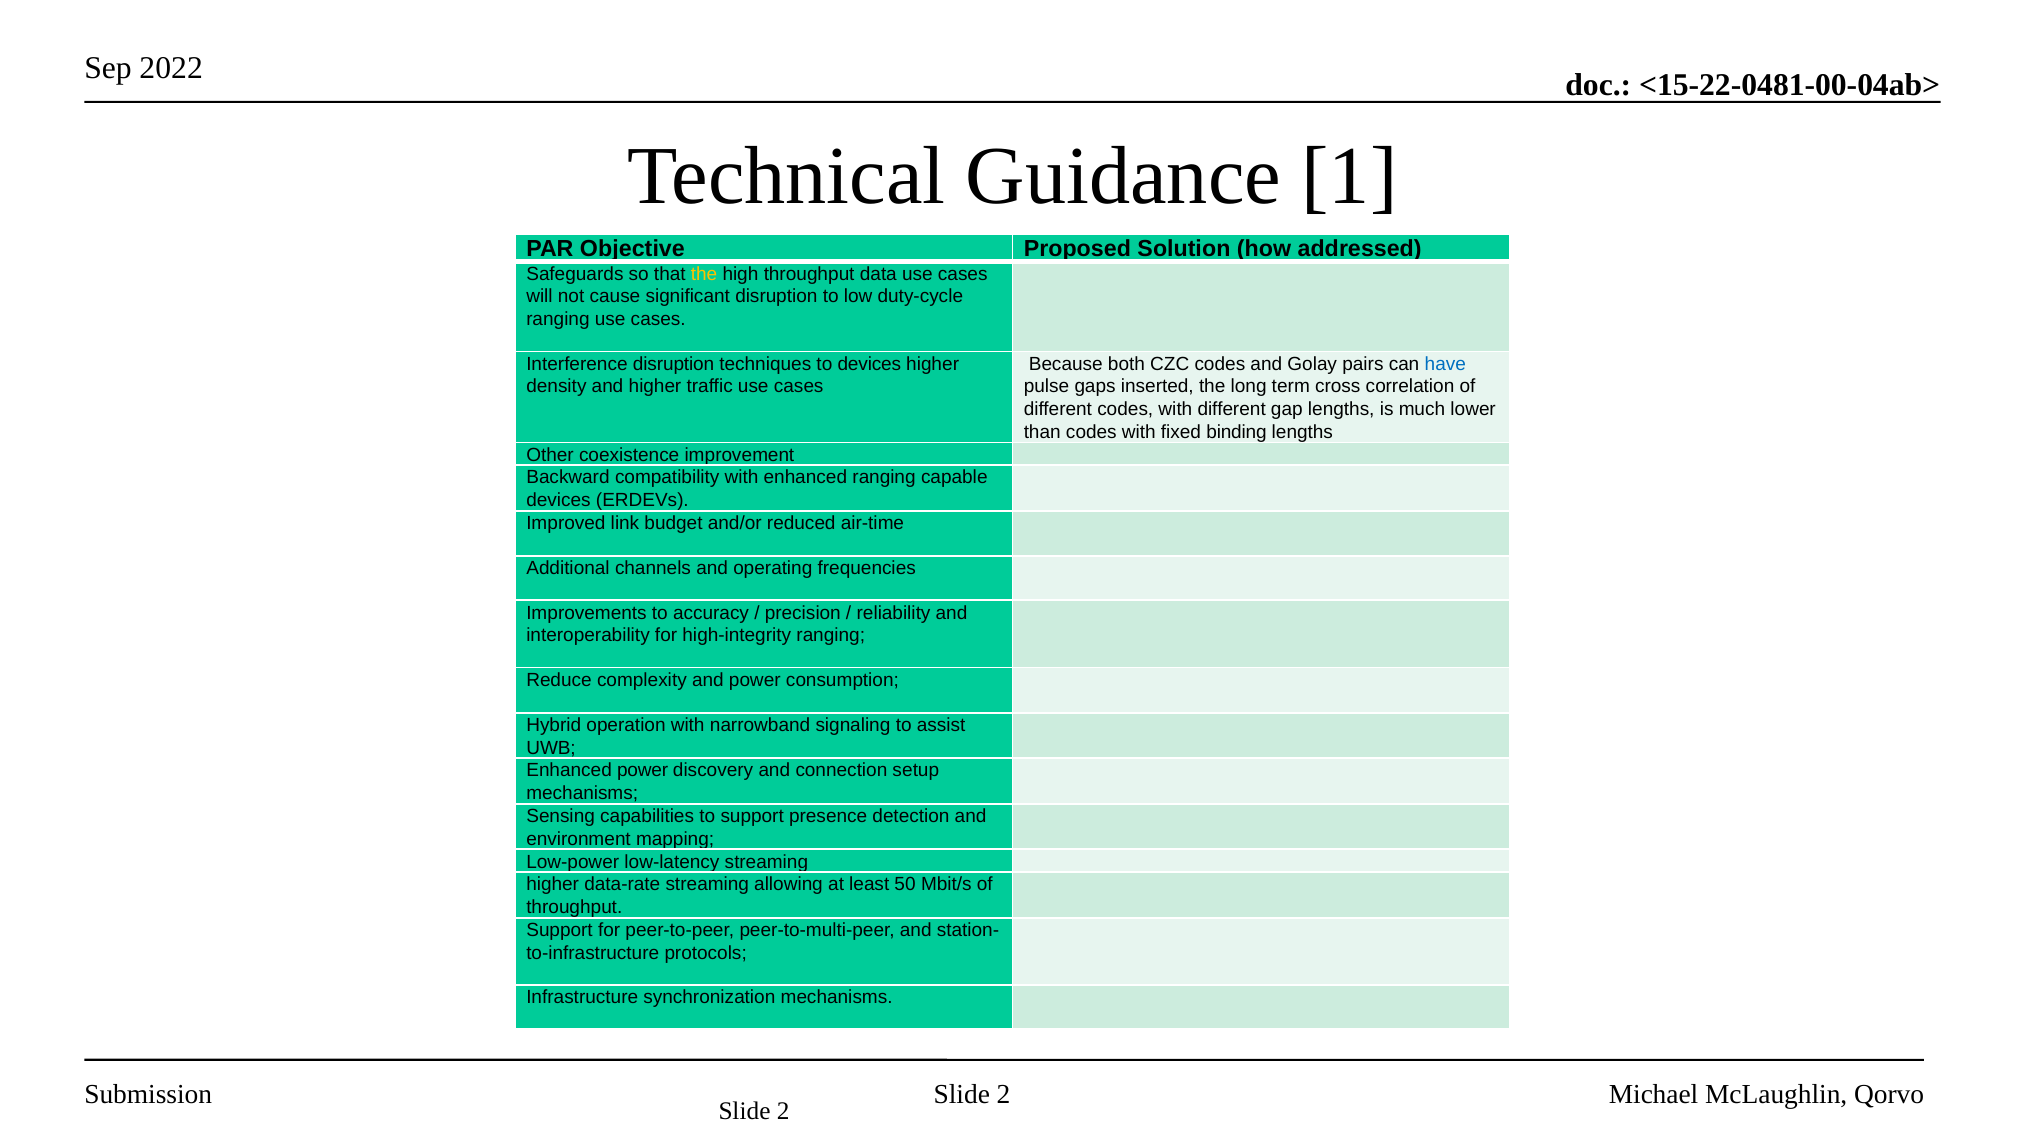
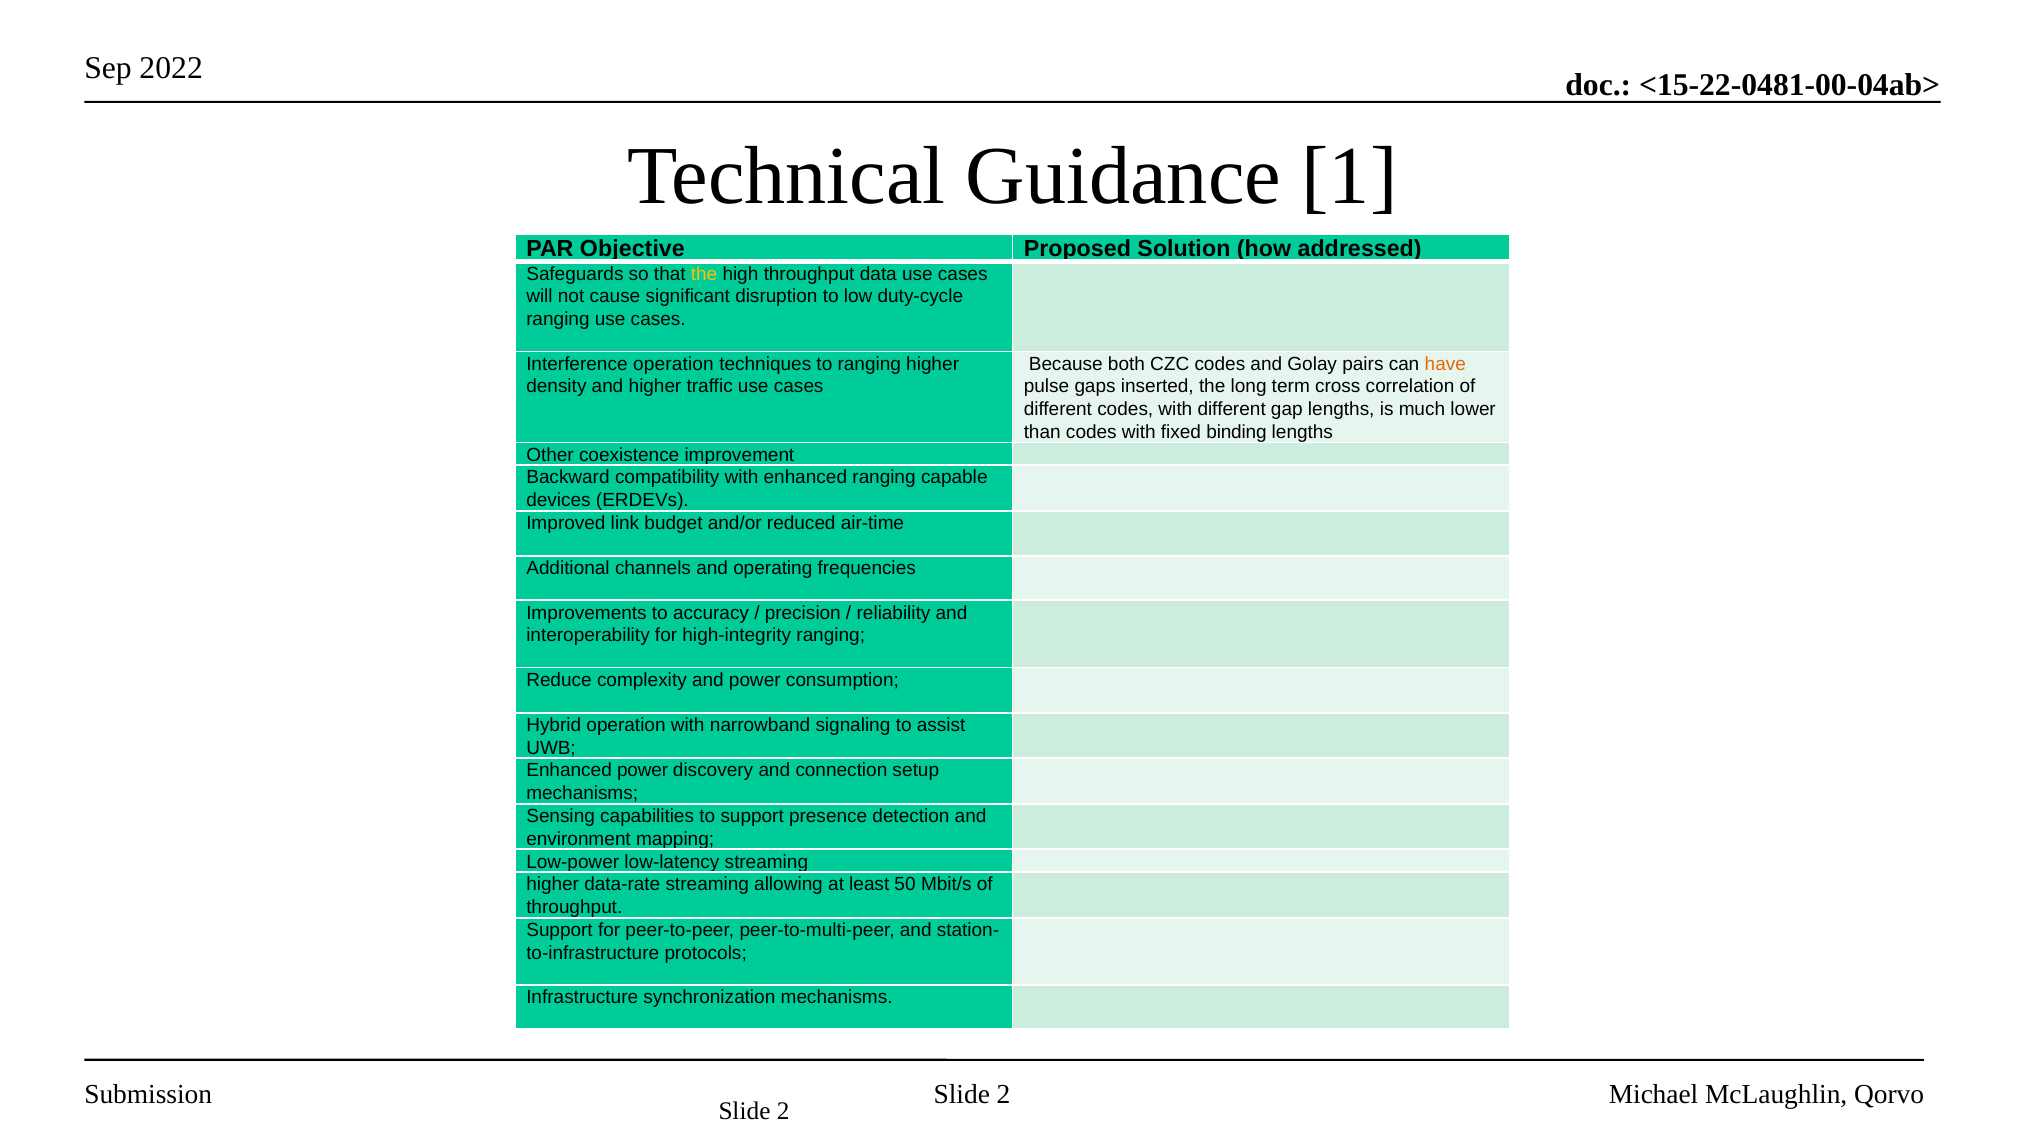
Interference disruption: disruption -> operation (673, 364)
to devices: devices -> ranging (869, 364)
have colour: blue -> orange (1445, 364)
